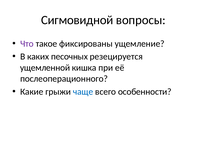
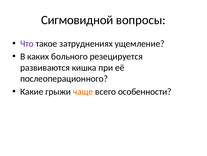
фиксированы: фиксированы -> затруднениях (86, 43)
песочных: песочных -> больного (69, 56)
ущемленной: ущемленной -> развиваются (45, 67)
чаще colour: blue -> orange (83, 91)
